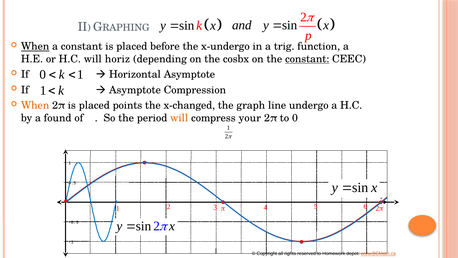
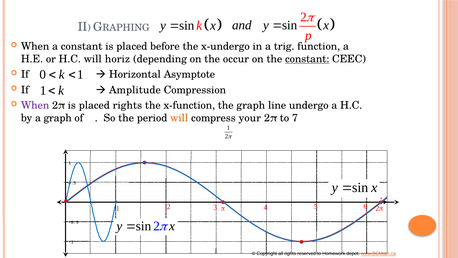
When underline: present -> none (35, 46)
cosbx: cosbx -> occur (236, 59)
Asymptote: Asymptote -> Amplitude (135, 90)
When colour: orange -> purple (35, 105)
placed points: points -> rights (127, 105)
x-changed: x-changed -> x-function (189, 105)
a found: found -> graph (58, 118)
to 0: 0 -> 7 (295, 118)
